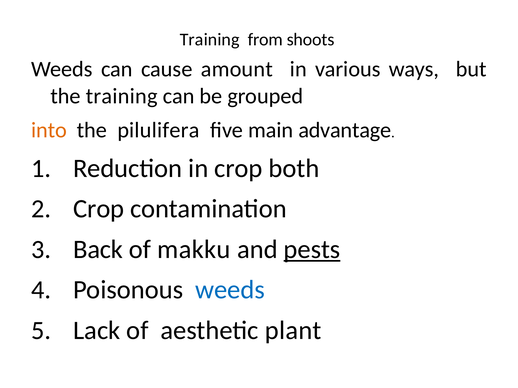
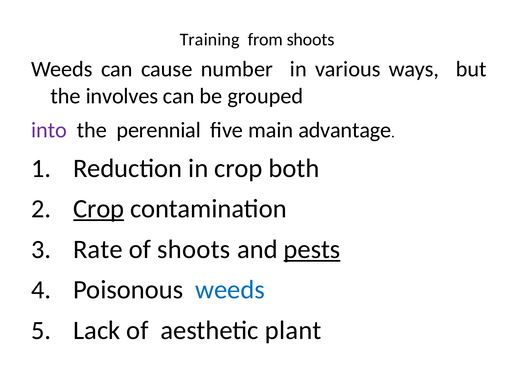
amount: amount -> number (237, 69)
the training: training -> involves (122, 96)
into colour: orange -> purple (49, 130)
pilulifera: pilulifera -> perennial (159, 130)
Crop underline: none -> present (99, 209)
Back: Back -> Rate (98, 250)
of makku: makku -> shoots (194, 250)
